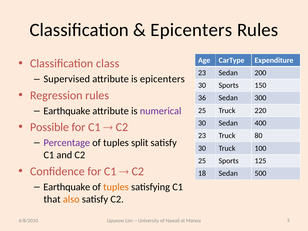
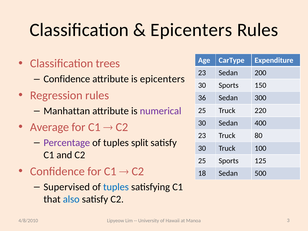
class: class -> trees (108, 63)
Supervised: Supervised -> Confidence (67, 79)
Earthquake: Earthquake -> Manhattan (67, 111)
Possible: Possible -> Average (49, 127)
Earthquake: Earthquake -> Supervised (67, 187)
tuples colour: orange -> blue (116, 187)
also colour: orange -> blue (71, 199)
